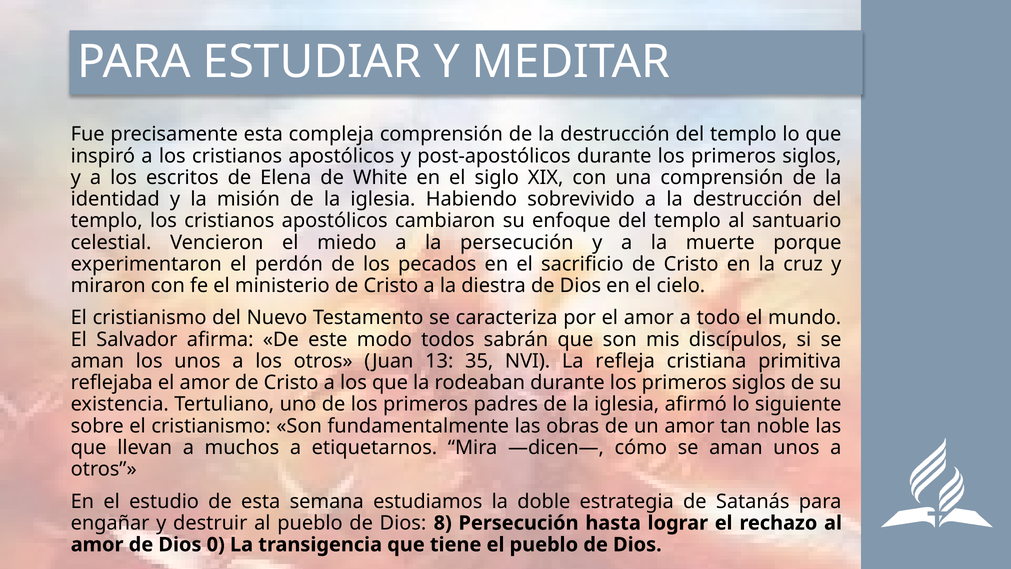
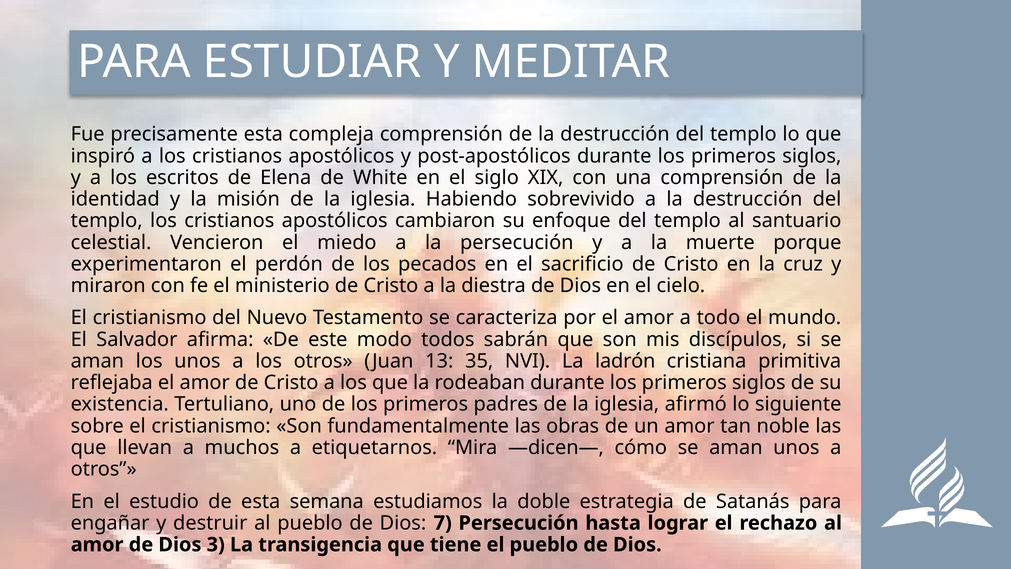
refleja: refleja -> ladrón (625, 361)
8: 8 -> 7 (443, 523)
0: 0 -> 3 (216, 544)
